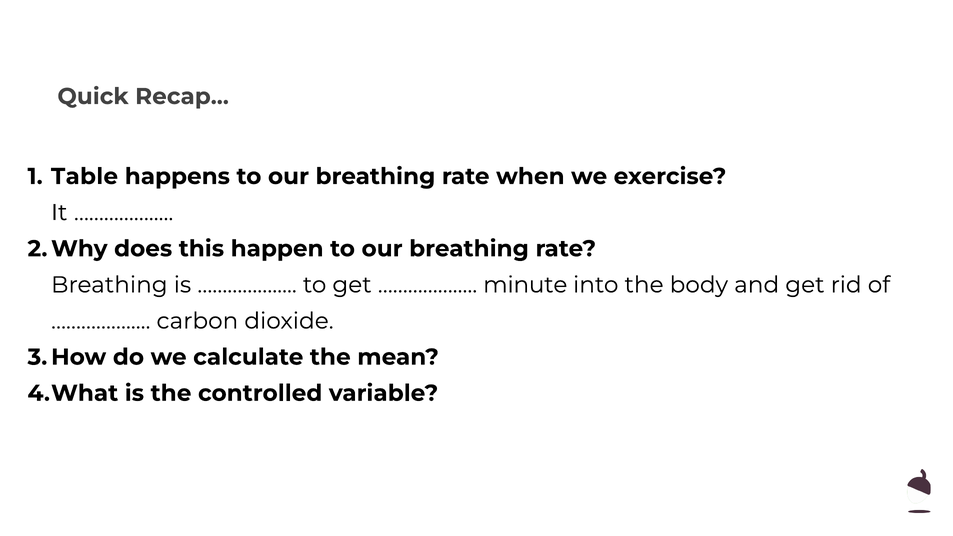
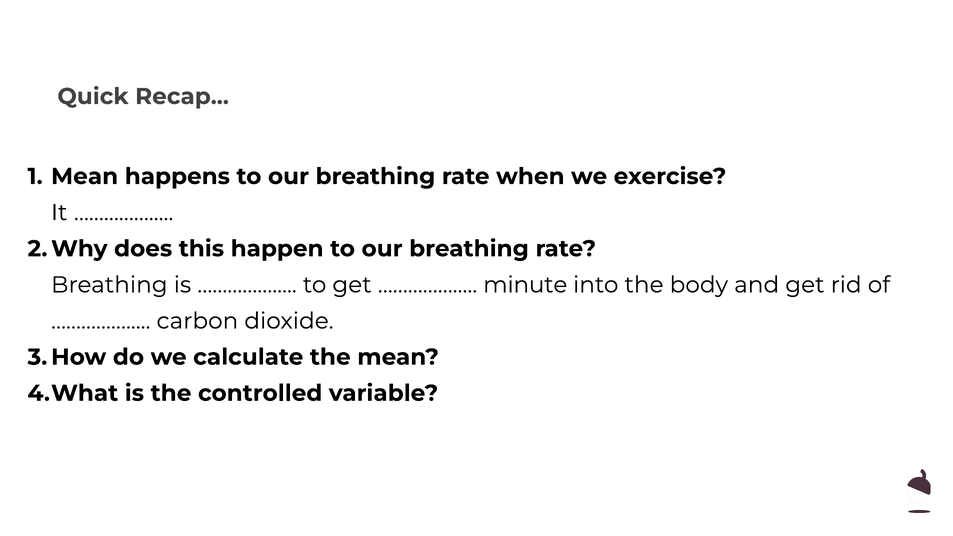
Table: Table -> Mean (85, 176)
